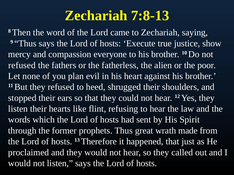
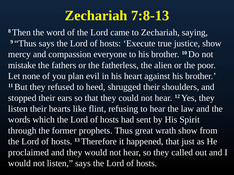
refused: refused -> mistake (22, 65)
wrath made: made -> show (188, 131)
